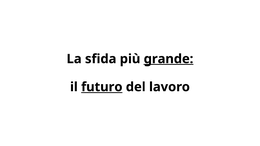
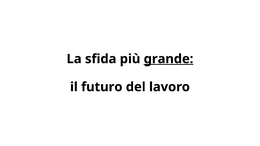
futuro underline: present -> none (102, 87)
